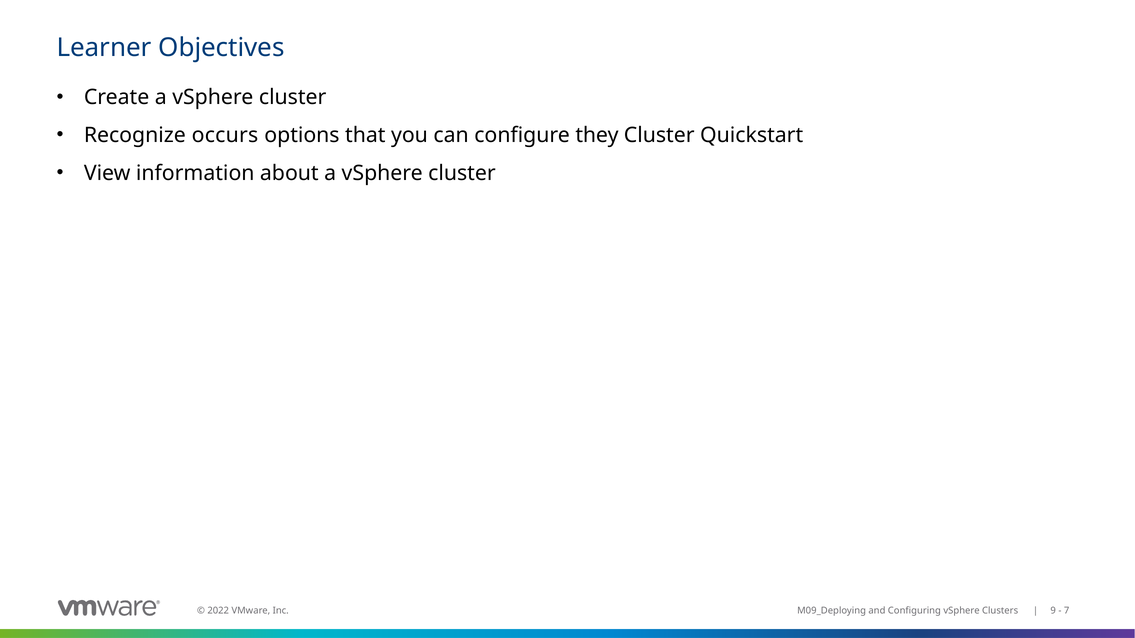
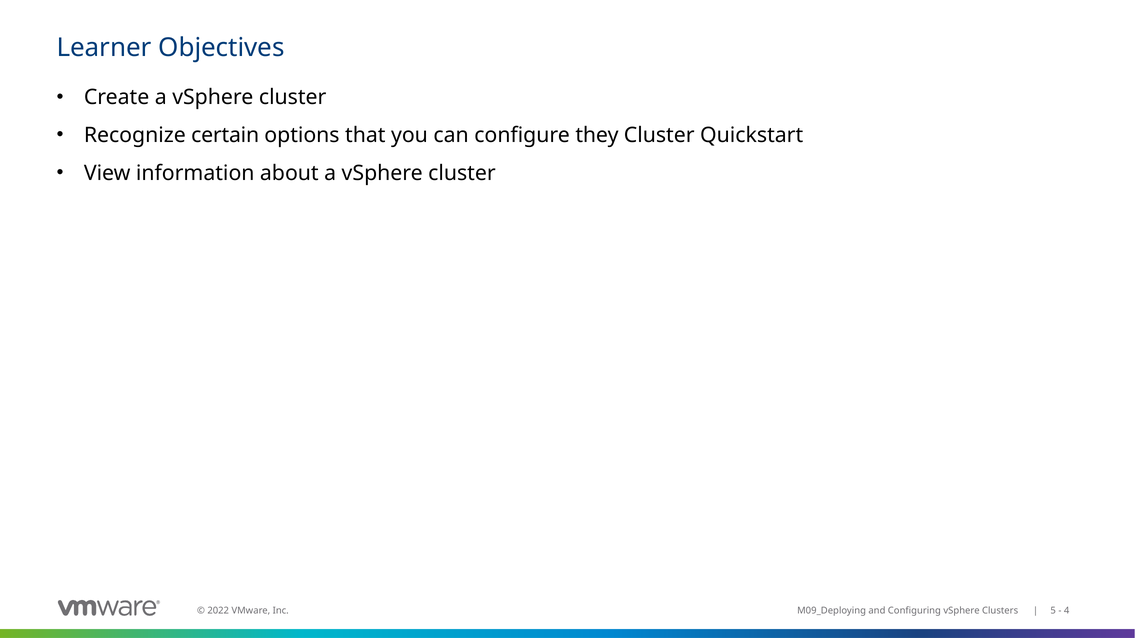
occurs: occurs -> certain (225, 135)
9: 9 -> 5 (1053, 611)
7: 7 -> 4 (1067, 611)
